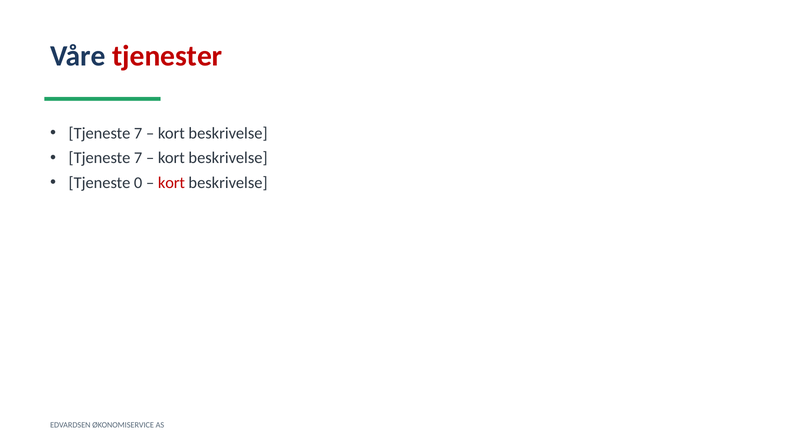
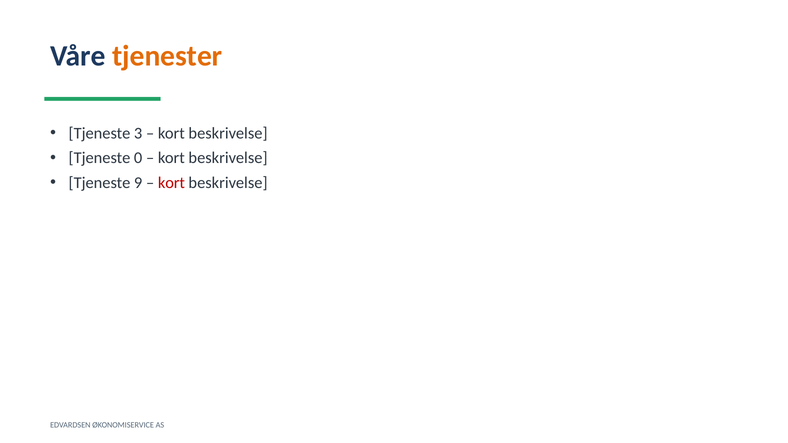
tjenester colour: red -> orange (167, 56)
7: 7 -> 3 (138, 133)
7: 7 -> 0 (138, 158)
0: 0 -> 9 (138, 183)
